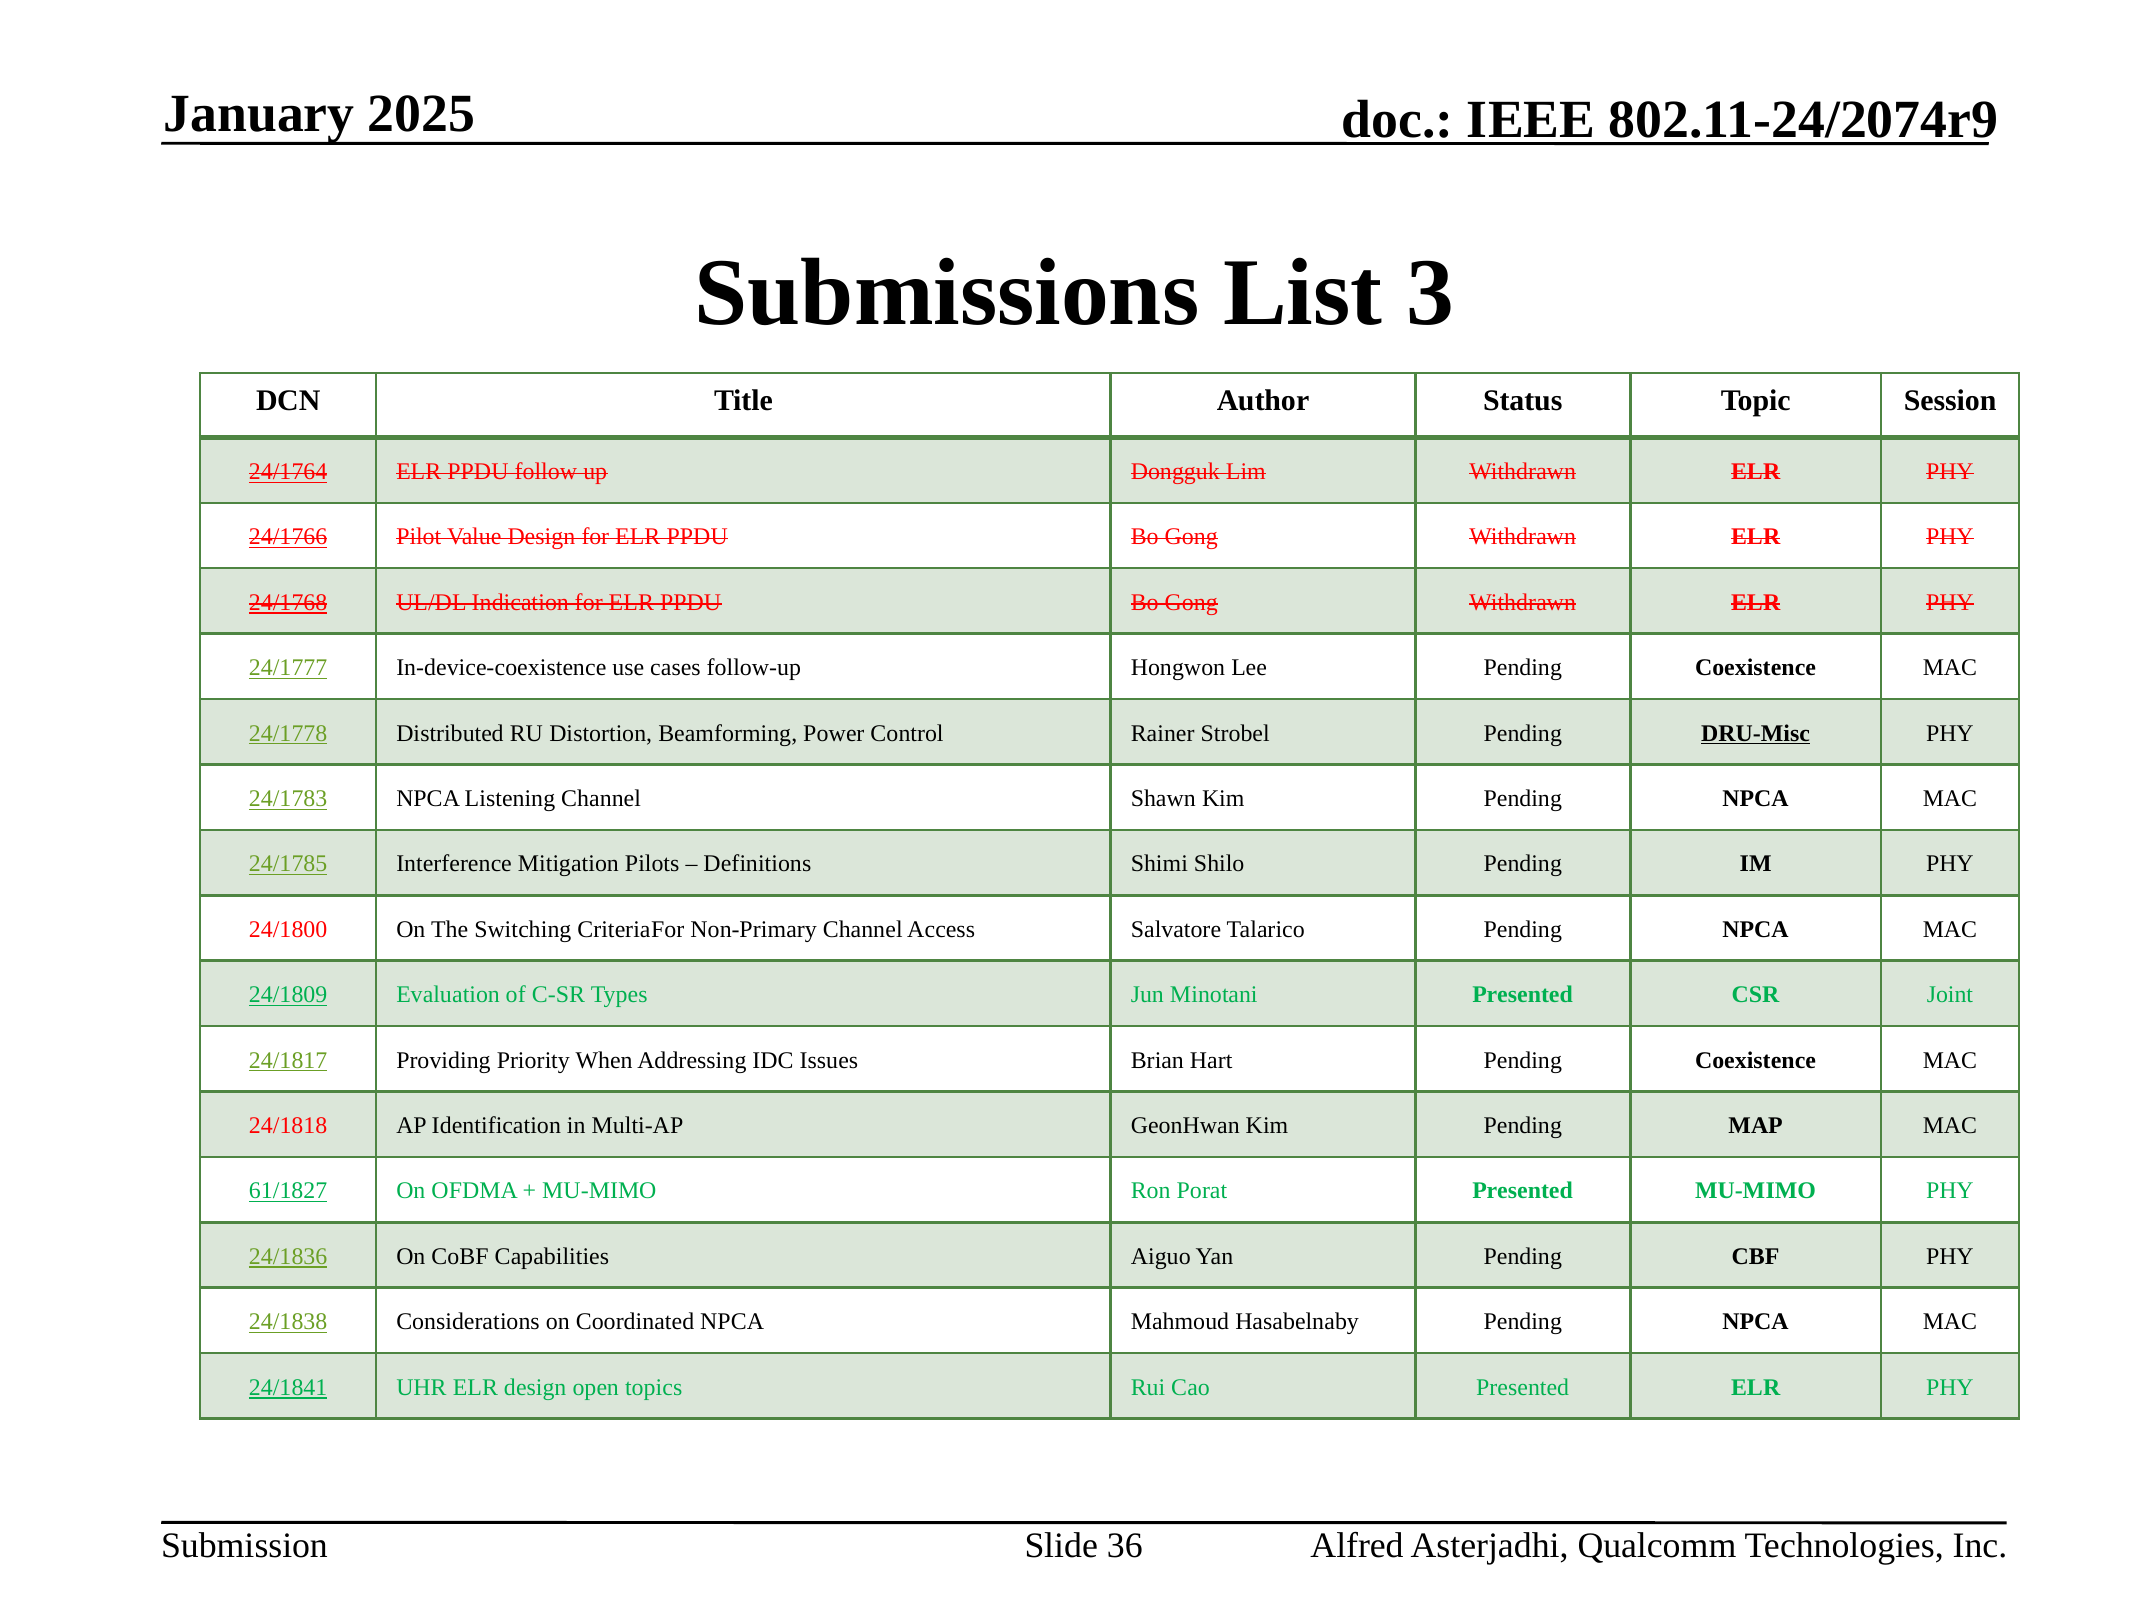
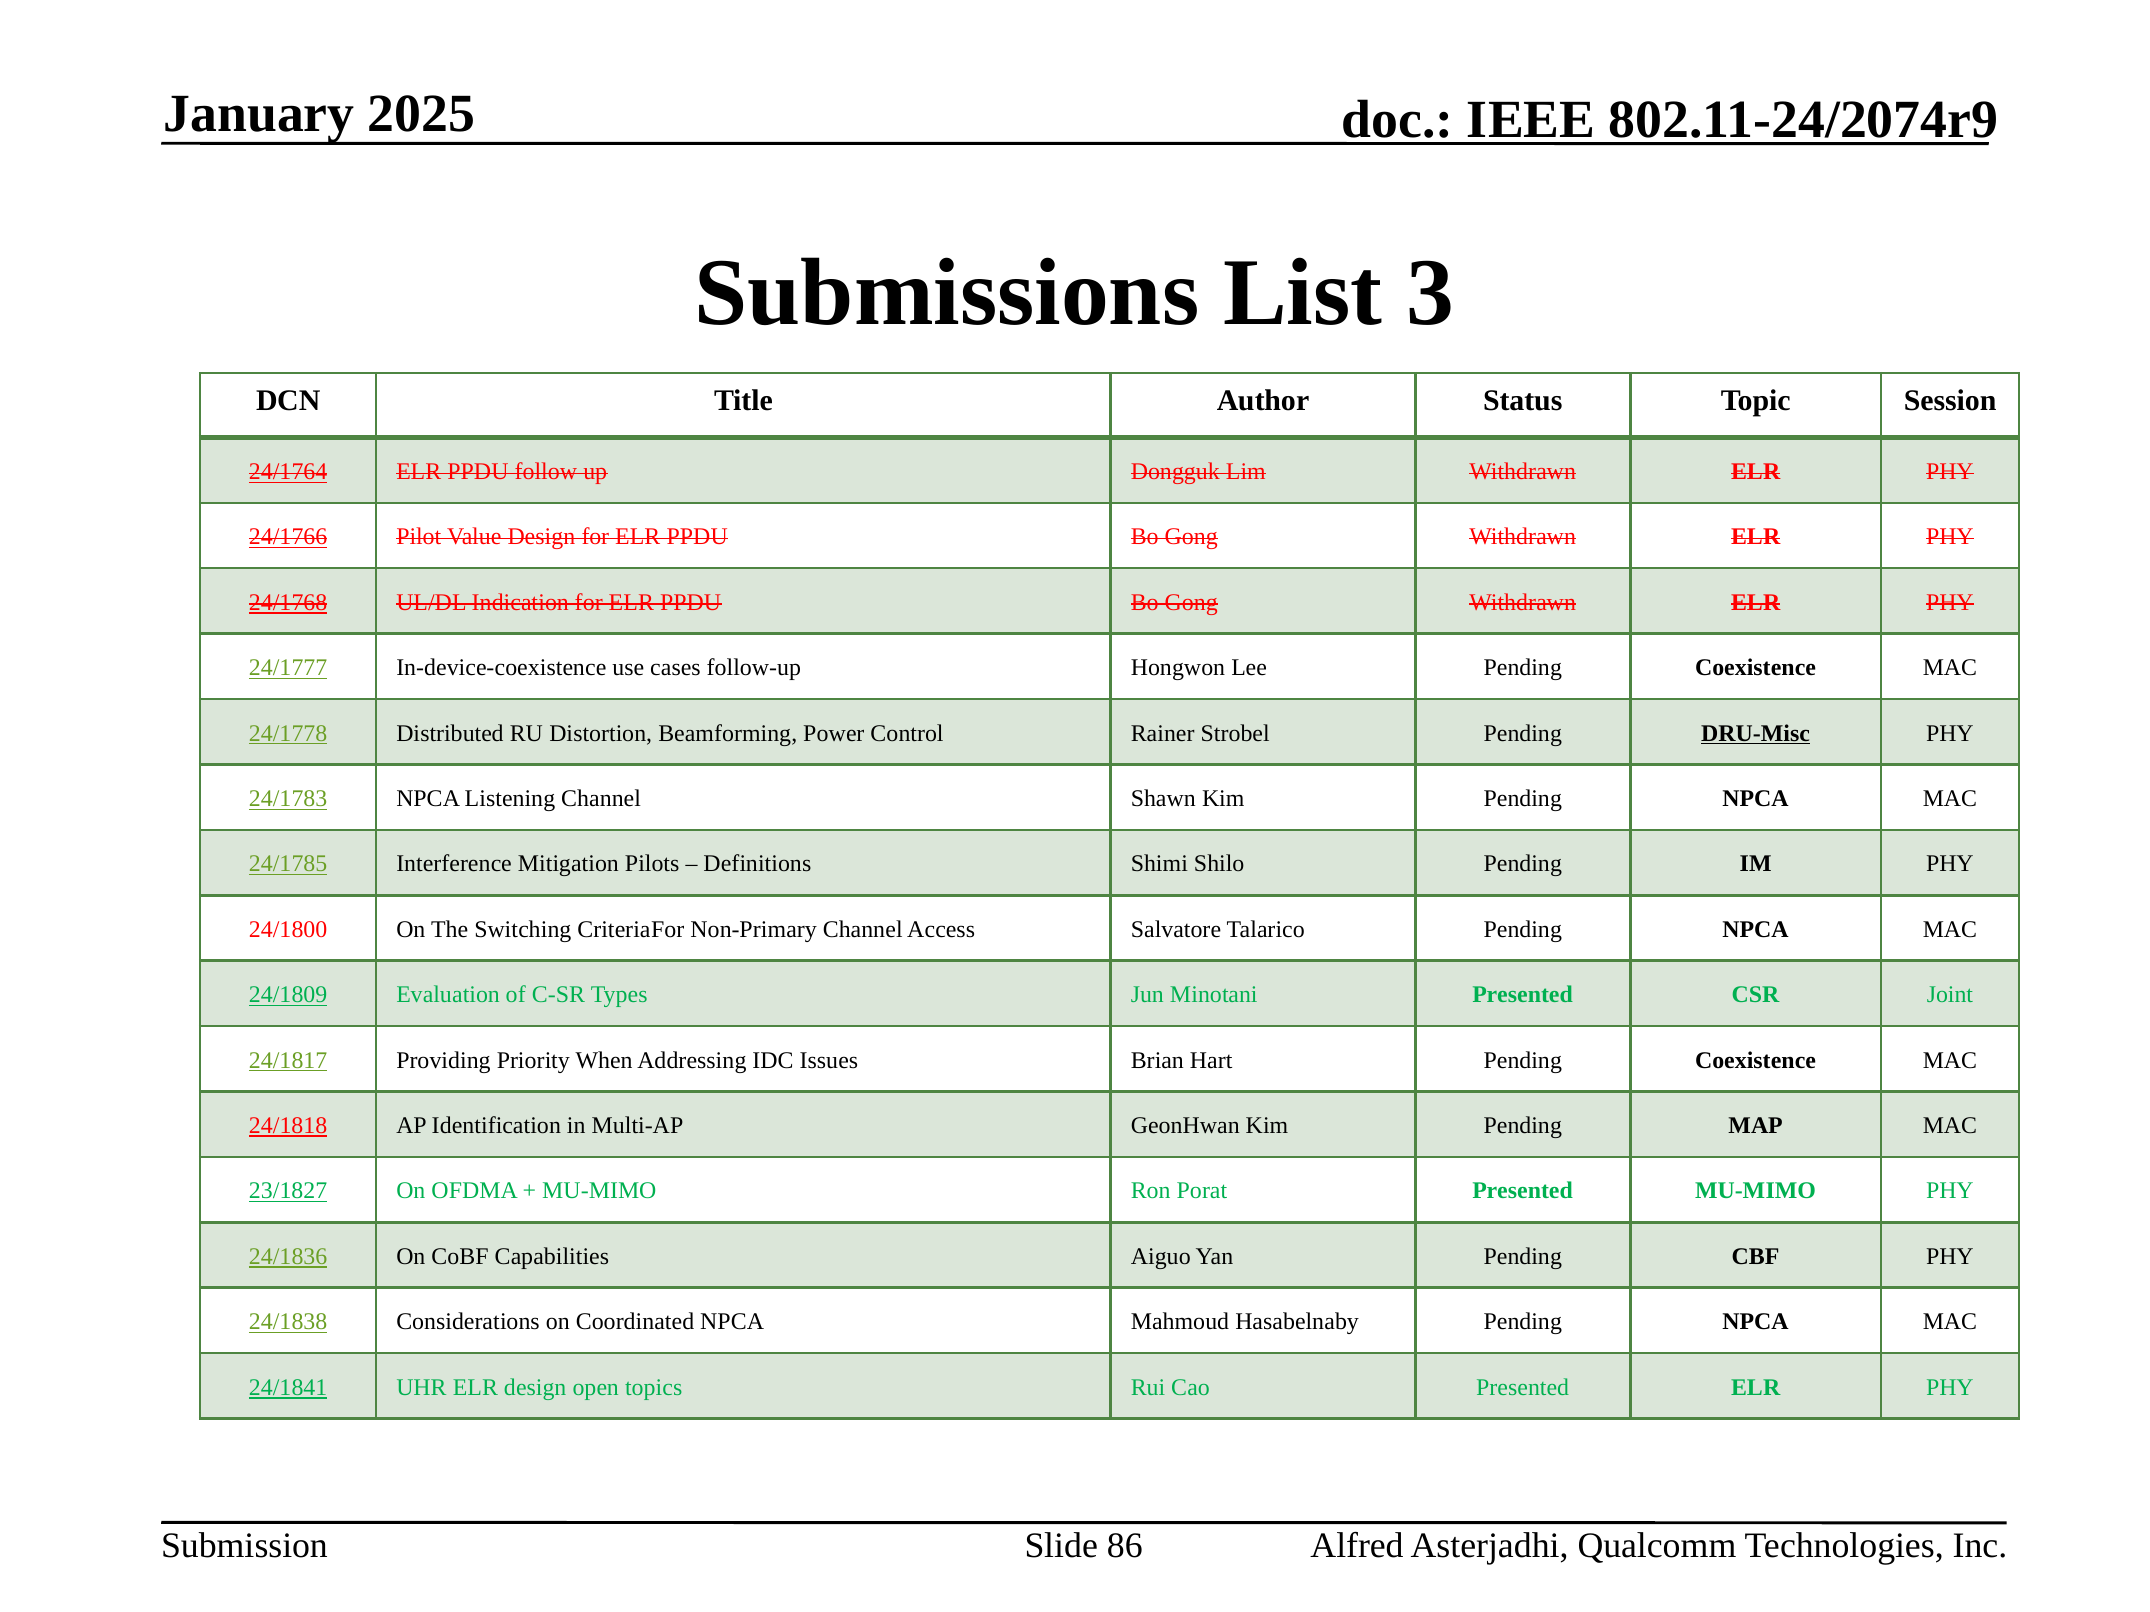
24/1818 underline: none -> present (288, 1126)
61/1827: 61/1827 -> 23/1827 (288, 1191)
36: 36 -> 86 (1125, 1547)
